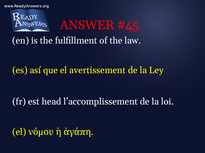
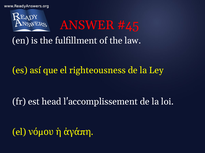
avertissement: avertissement -> righteousness (97, 71)
